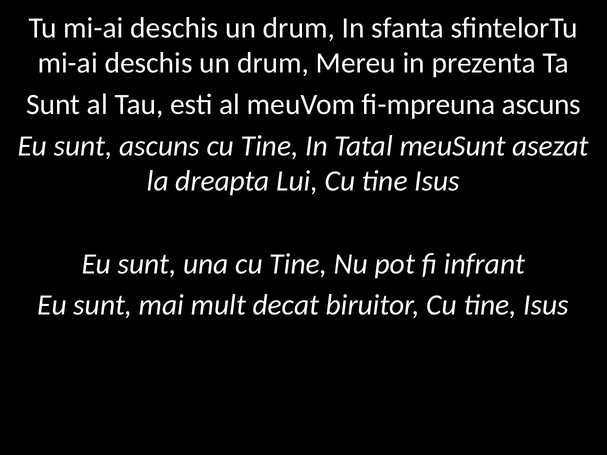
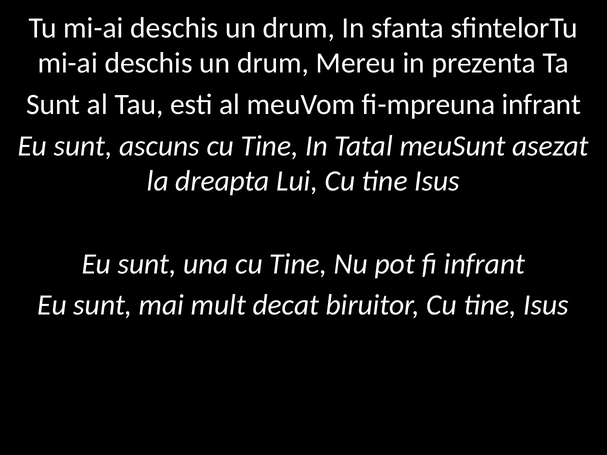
fi-mpreuna ascuns: ascuns -> infrant (541, 105)
